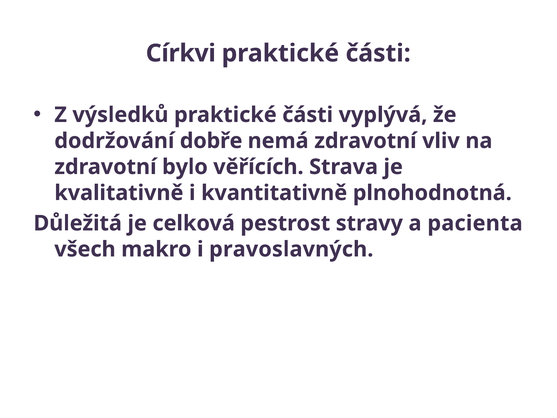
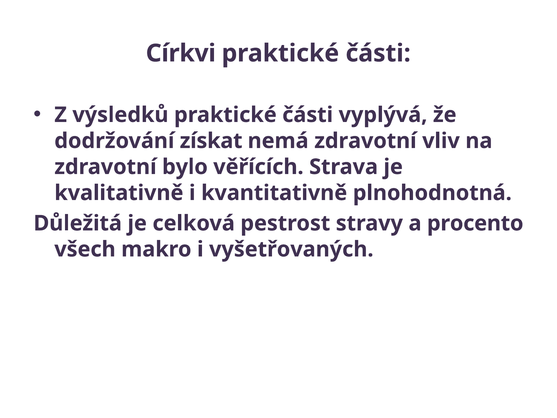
dobře: dobře -> získat (211, 141)
pacienta: pacienta -> procento (475, 223)
pravoslavných: pravoslavných -> vyšetřovaných (291, 249)
